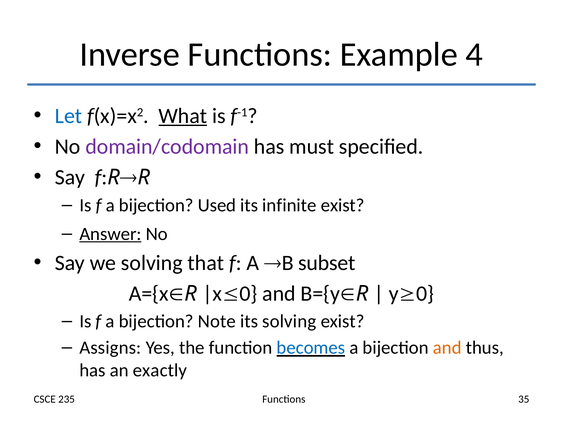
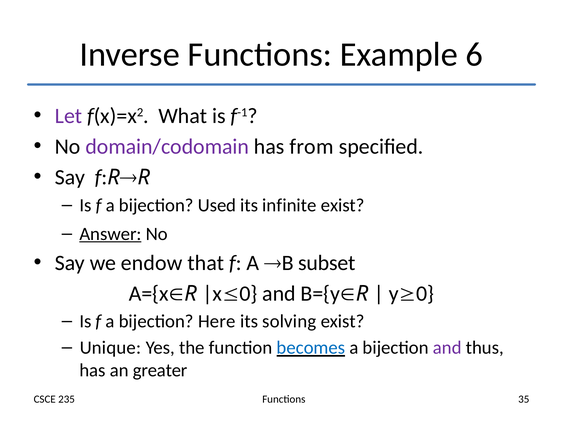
4: 4 -> 6 (474, 55)
Let colour: blue -> purple (69, 116)
What underline: present -> none (183, 116)
must: must -> from (312, 147)
we solving: solving -> endow (152, 263)
Note: Note -> Here (217, 322)
Assigns: Assigns -> Unique (110, 348)
and colour: orange -> purple (447, 348)
exactly: exactly -> greater (160, 370)
